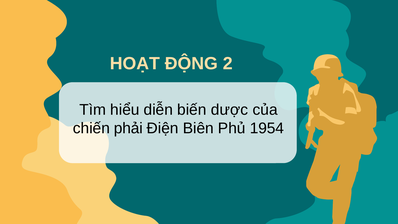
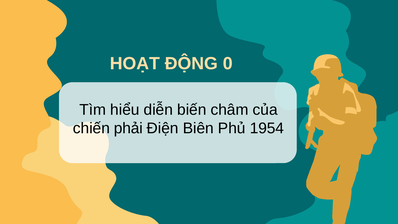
2: 2 -> 0 (228, 63)
dược: dược -> châm (230, 110)
